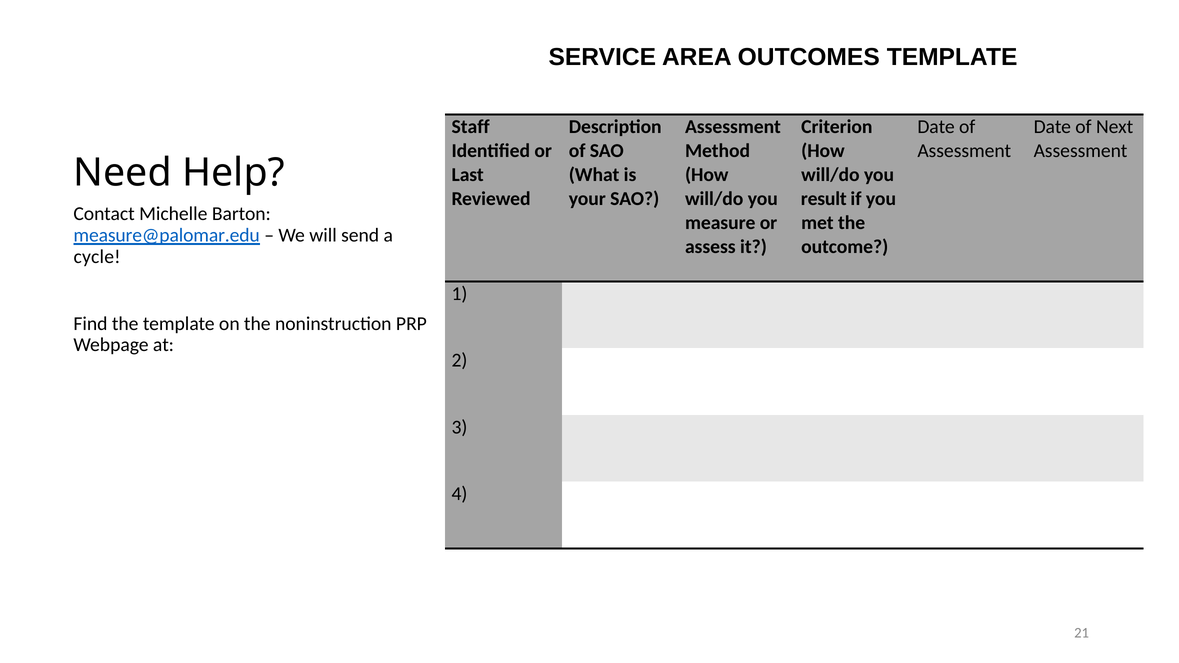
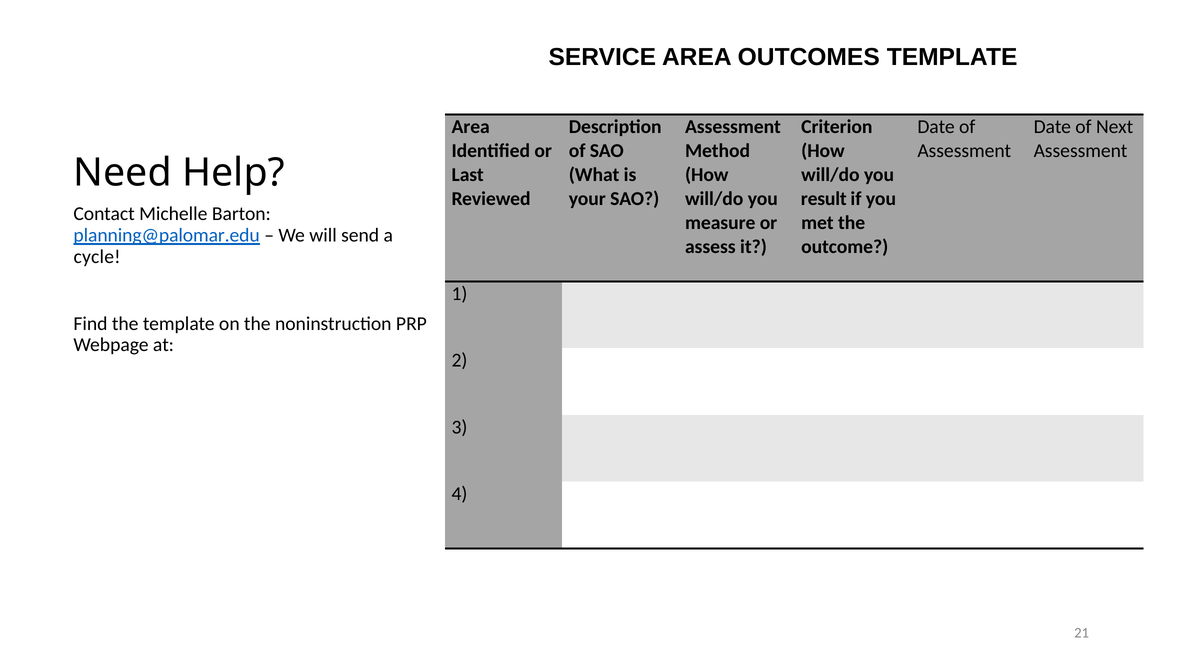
Staff: Staff -> Area (471, 127)
measure@palomar.edu: measure@palomar.edu -> planning@palomar.edu (167, 235)
